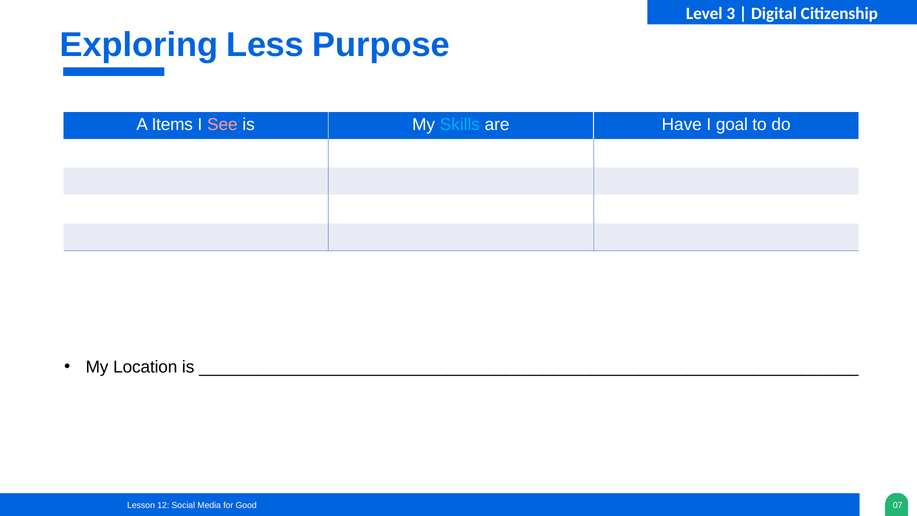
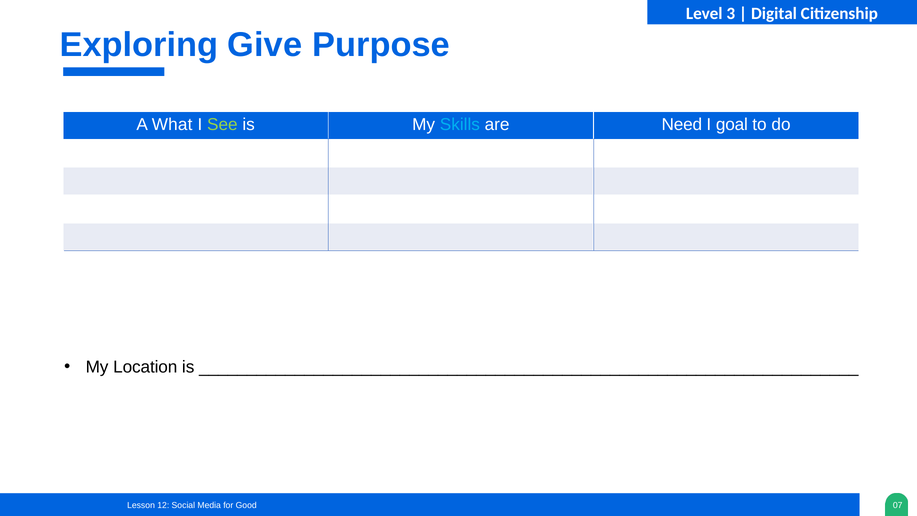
Less: Less -> Give (265, 45)
Items: Items -> What (172, 125)
See colour: pink -> light green (222, 125)
Have: Have -> Need (682, 125)
